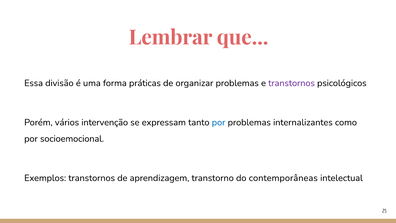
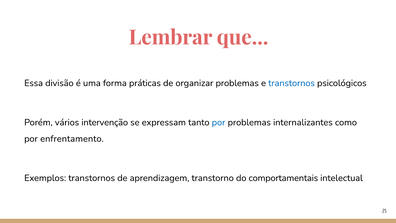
transtornos colour: purple -> blue (292, 83)
socioemocional: socioemocional -> enfrentamento (72, 139)
contemporâneas: contemporâneas -> comportamentais (283, 178)
